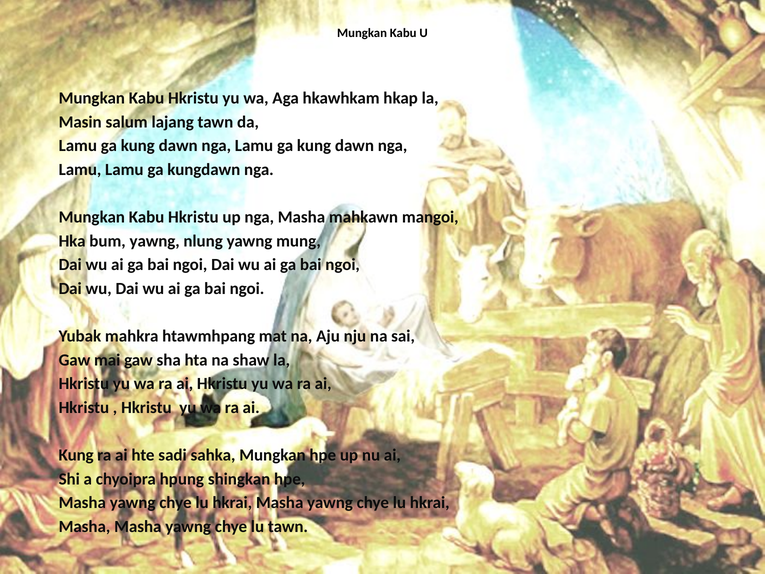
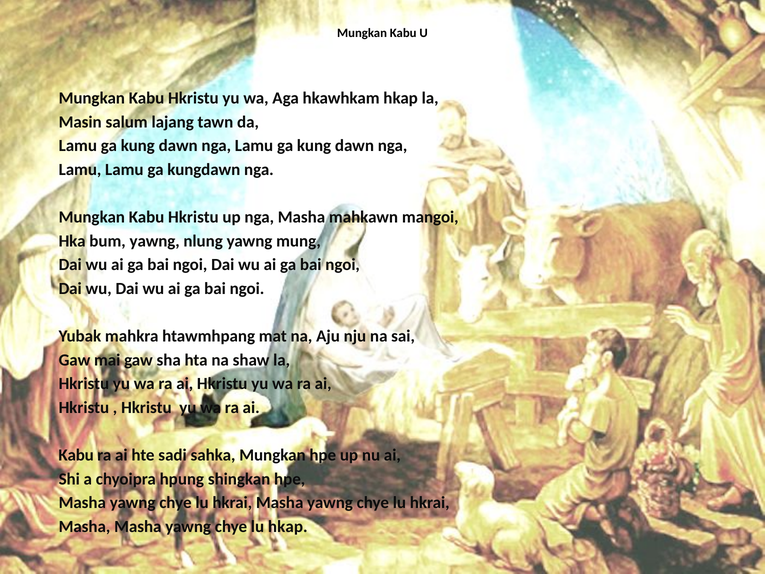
Kung: Kung -> Kabu (76, 455)
lu tawn: tawn -> hkap (288, 526)
